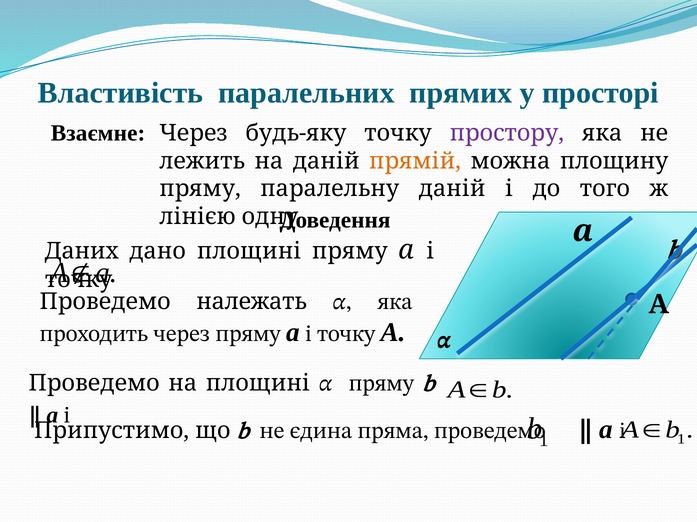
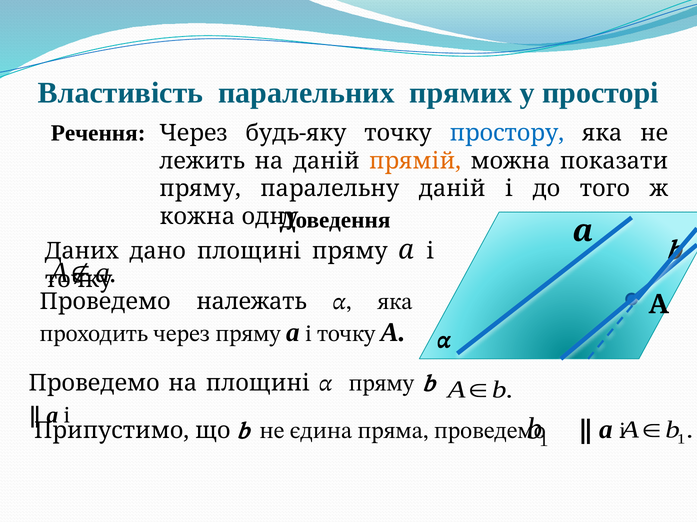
Взаємне: Взаємне -> Речення (98, 133)
простору colour: purple -> blue (507, 133)
площину: площину -> показати (614, 161)
лінією: лінією -> кожна (197, 217)
